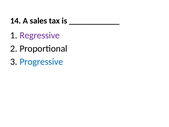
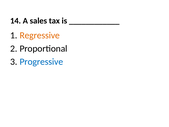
Regressive colour: purple -> orange (40, 35)
